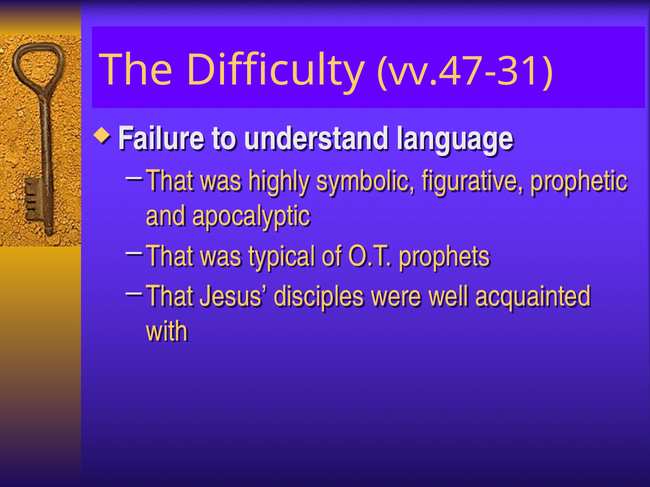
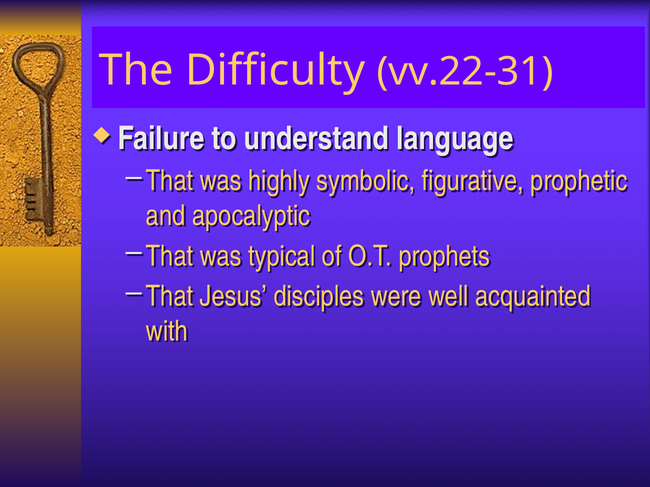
vv.47-31: vv.47-31 -> vv.22-31 (465, 72)
